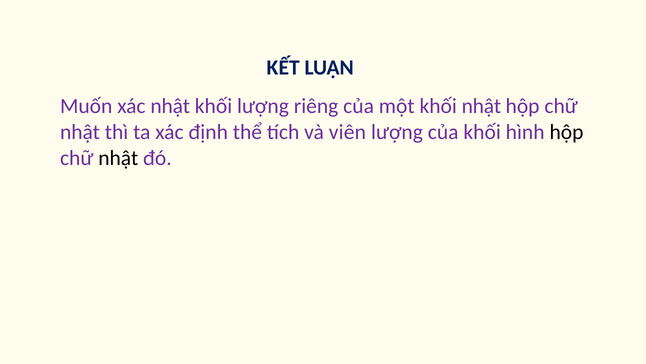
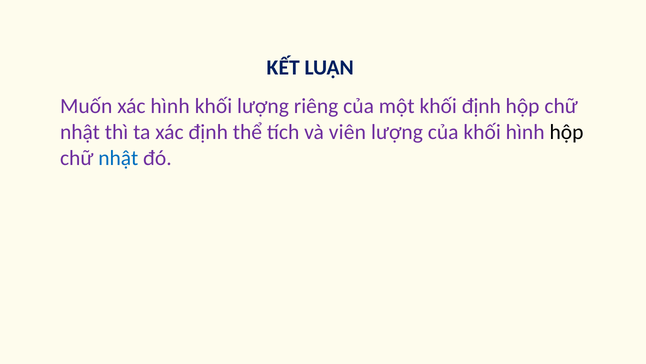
xác nhật: nhật -> hình (170, 106)
khối nhật: nhật -> định (481, 106)
nhật colour: black -> blue (118, 158)
